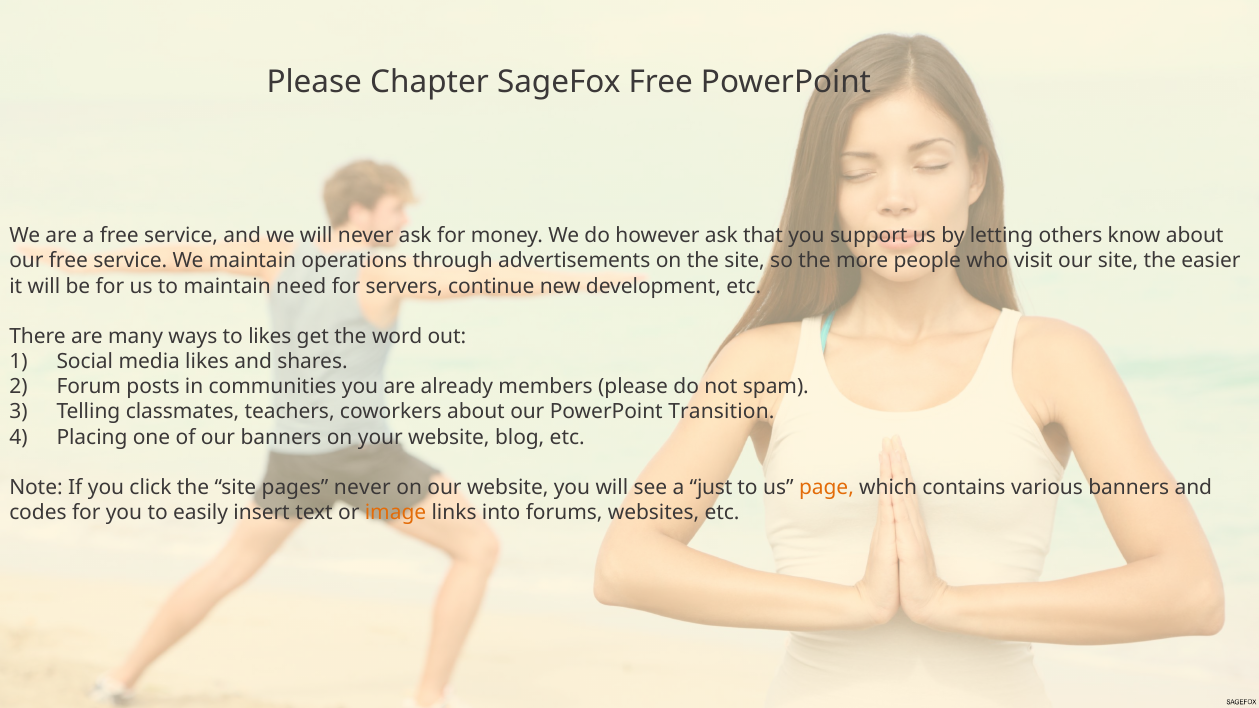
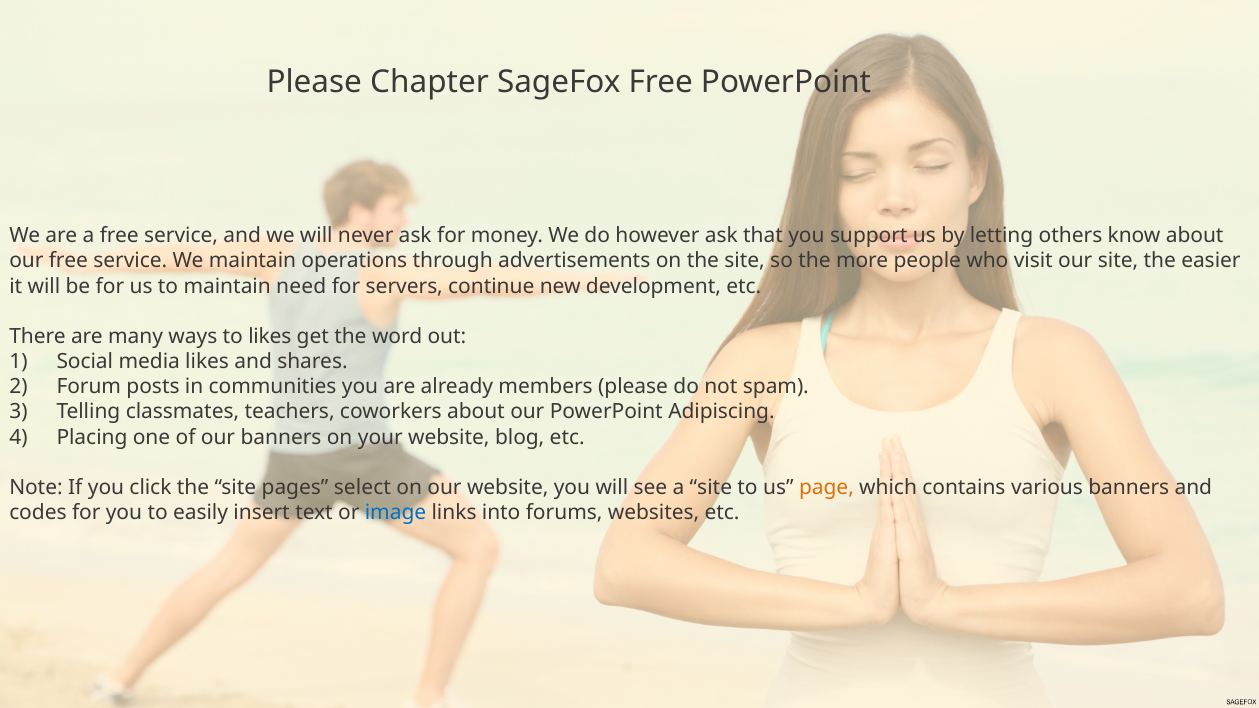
Transition: Transition -> Adipiscing (721, 412)
pages never: never -> select (362, 488)
a just: just -> site (711, 488)
image colour: orange -> blue (396, 513)
